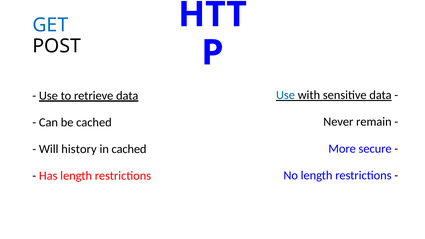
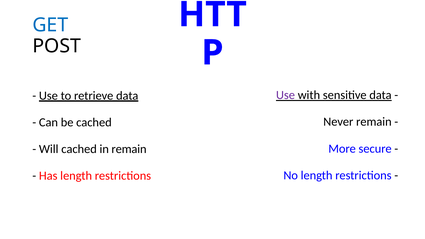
Use colour: blue -> purple (285, 95)
Will history: history -> cached (79, 149)
in cached: cached -> remain (129, 149)
